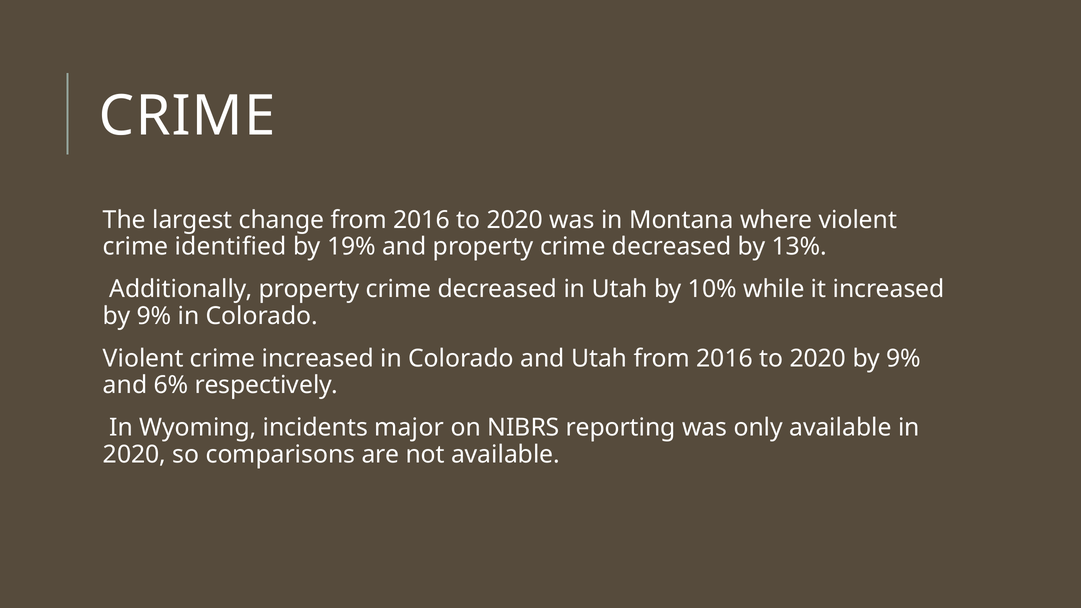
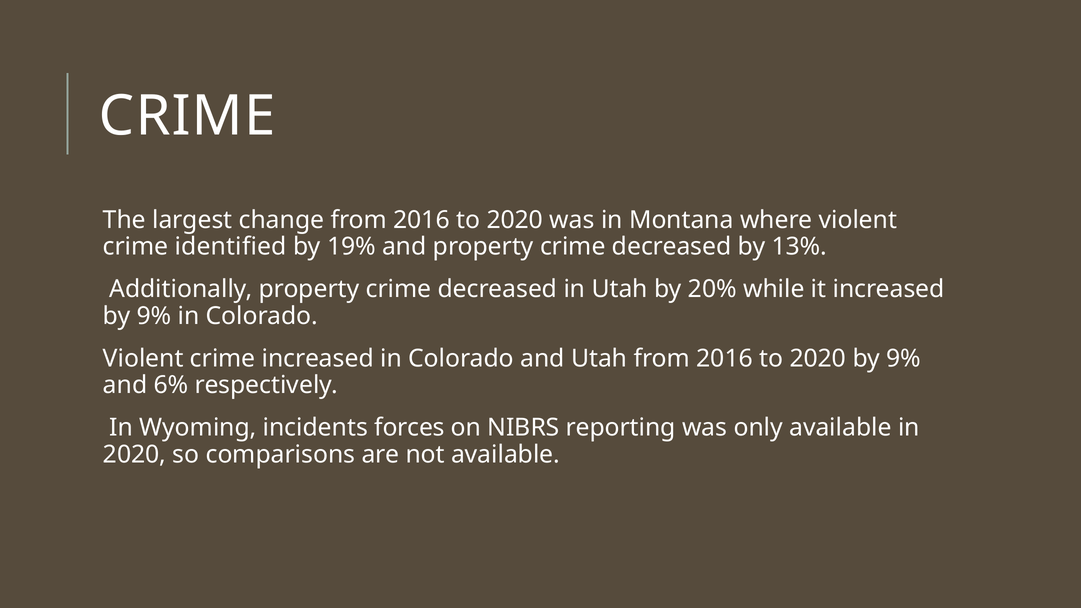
10%: 10% -> 20% (712, 289)
major: major -> forces (409, 428)
